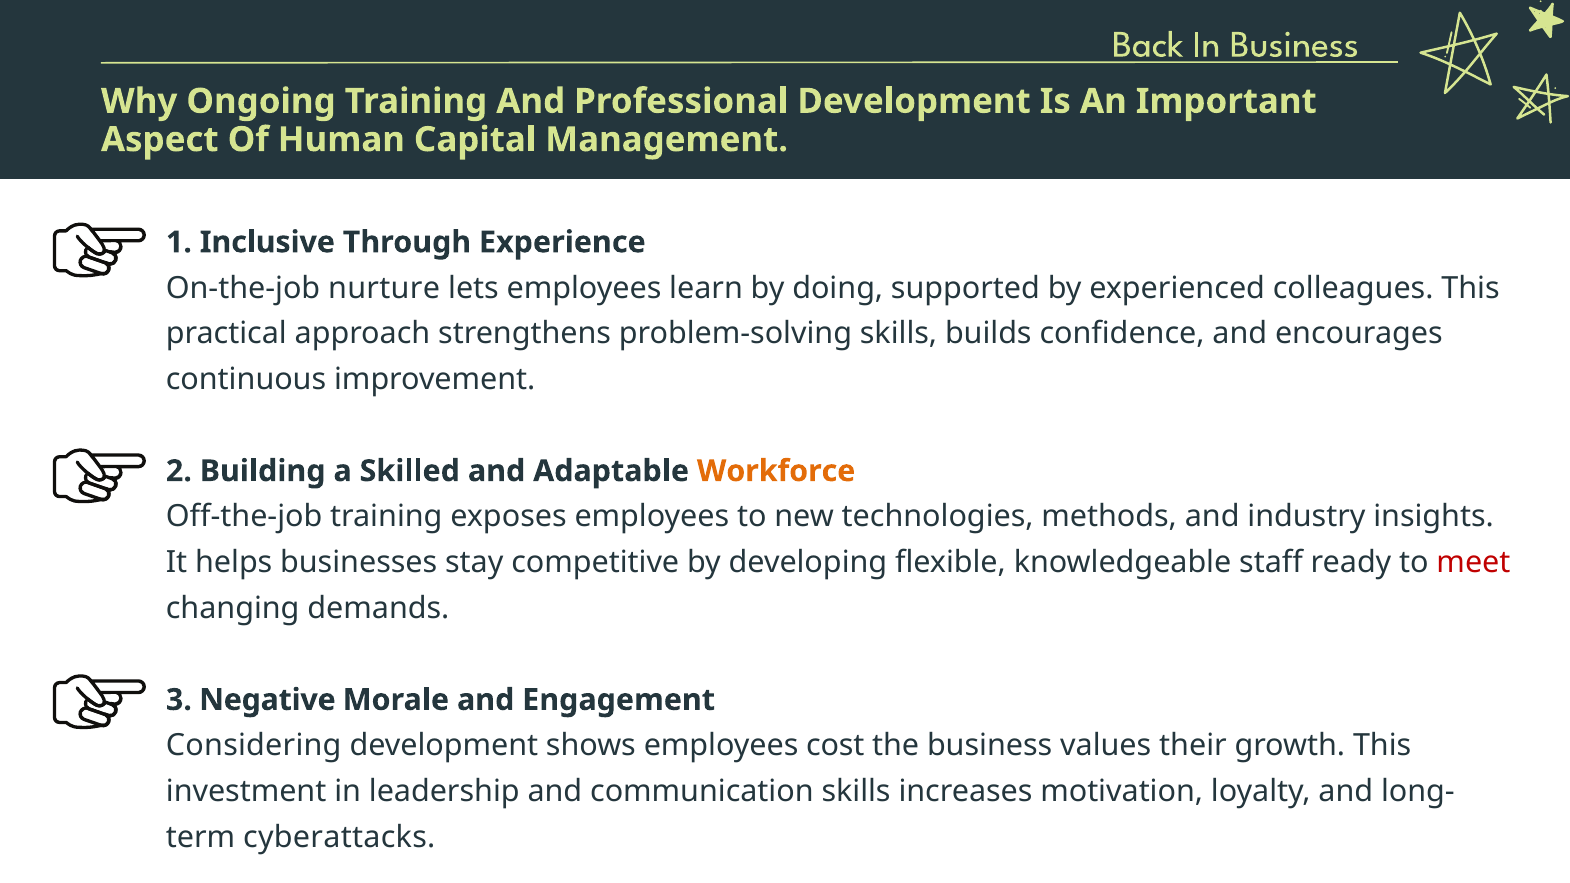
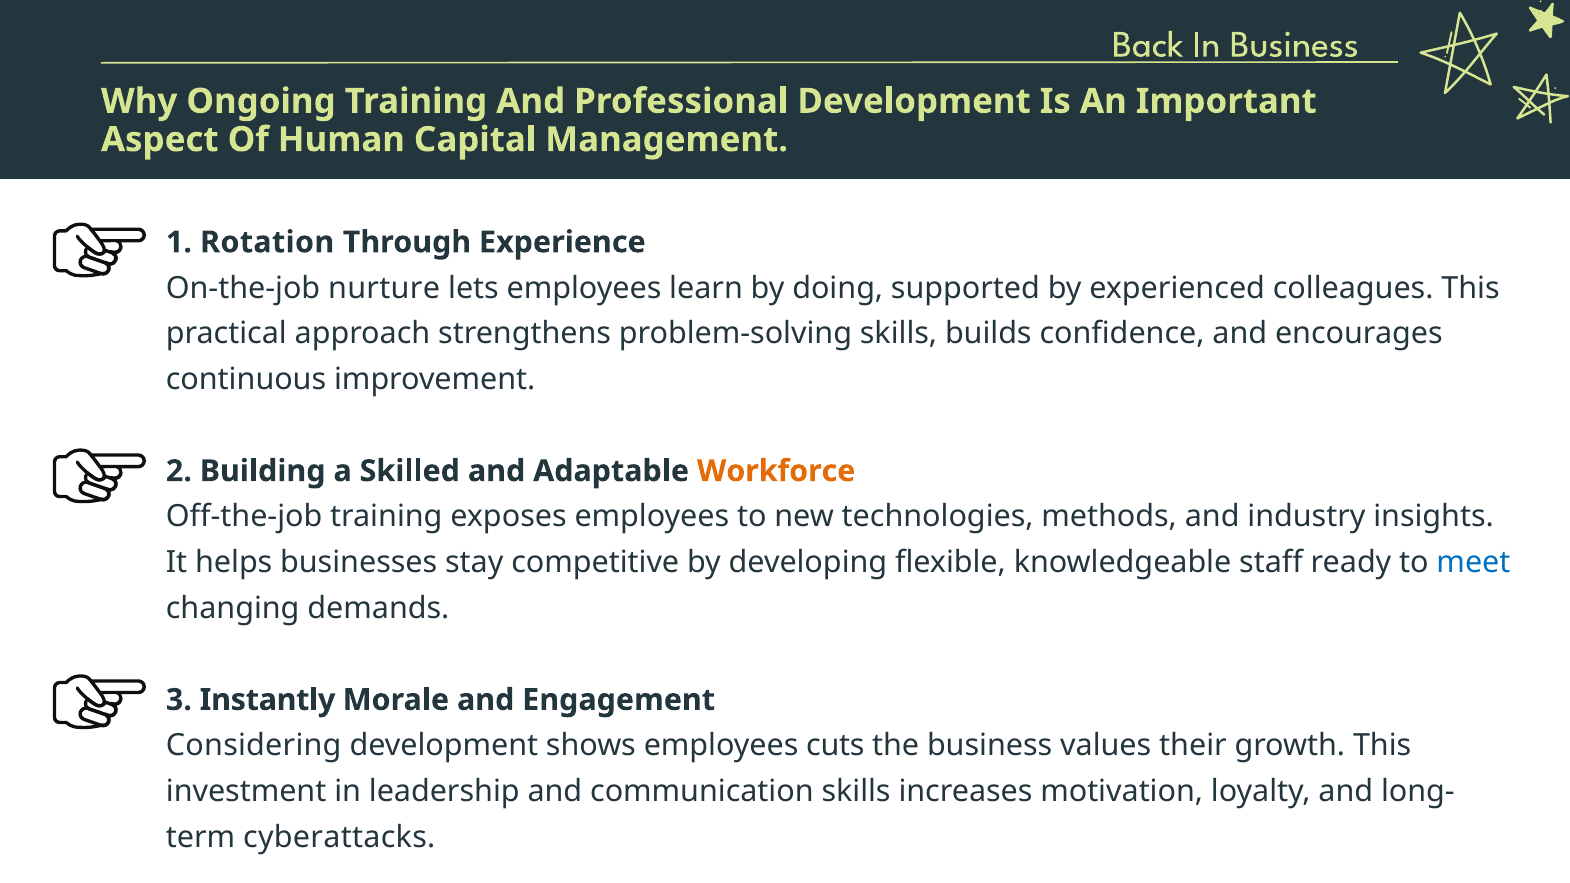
Inclusive: Inclusive -> Rotation (267, 242)
meet colour: red -> blue (1473, 563)
Negative: Negative -> Instantly (267, 700)
cost: cost -> cuts (835, 746)
